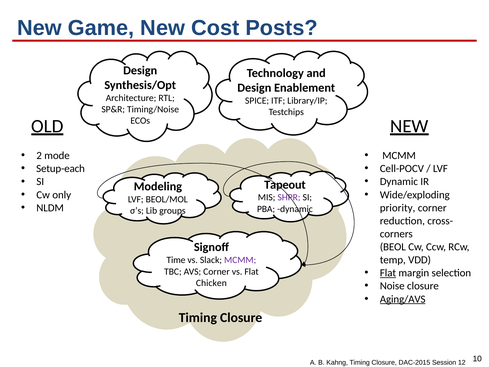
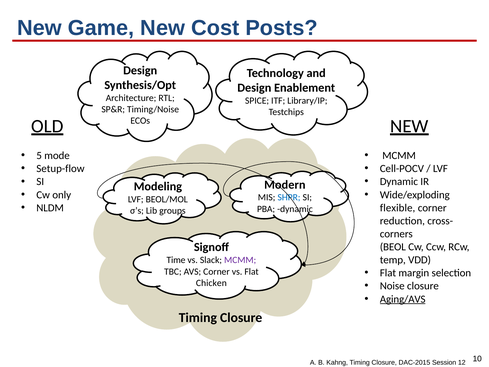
2: 2 -> 5 (39, 156)
Setup-each: Setup-each -> Setup-flow (60, 169)
Tapeout: Tapeout -> Modern (285, 185)
SHPR colour: purple -> blue (289, 197)
priority: priority -> flexible (398, 208)
Flat underline: present -> none (388, 273)
